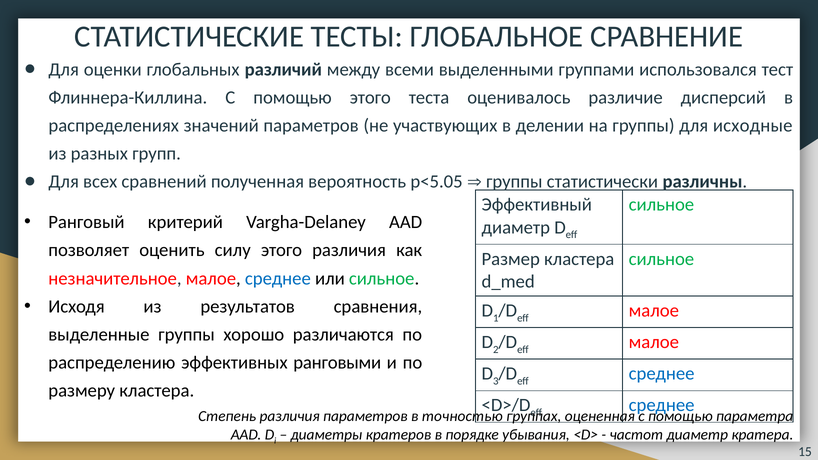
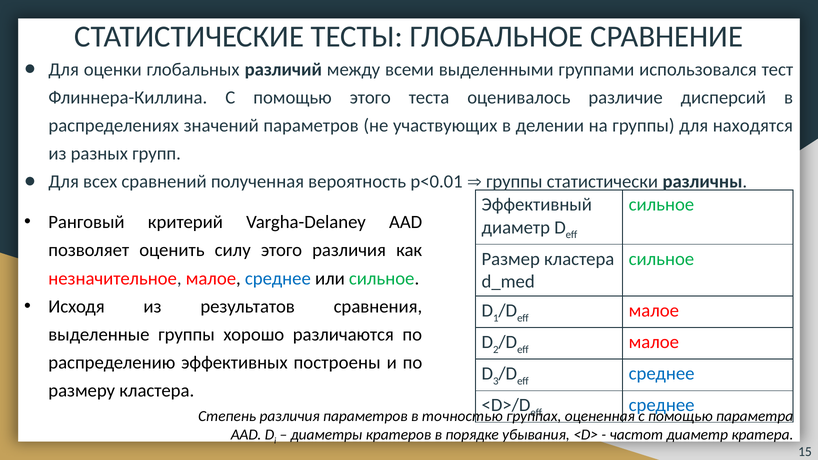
исходные: исходные -> находятся (753, 126)
p<5.05: p<5.05 -> p<0.01 (437, 182)
ранговыми: ранговыми -> построены (337, 363)
